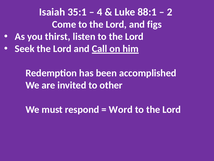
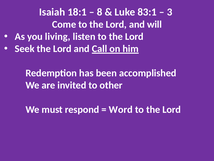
35:1: 35:1 -> 18:1 (77, 12)
4: 4 -> 8 (100, 12)
88:1: 88:1 -> 83:1 (147, 12)
2: 2 -> 3 (170, 12)
figs: figs -> will (155, 24)
thirst: thirst -> living (58, 37)
